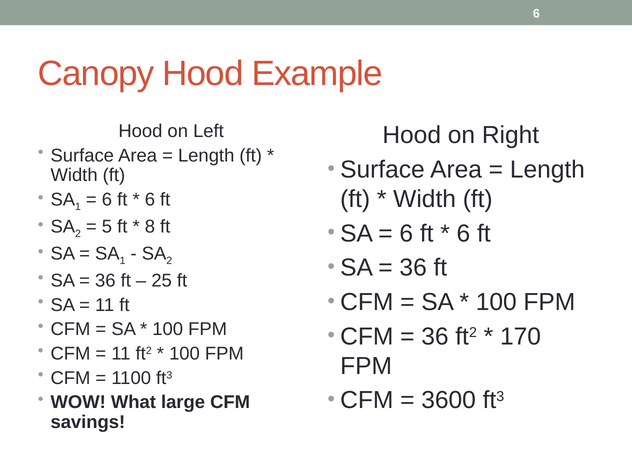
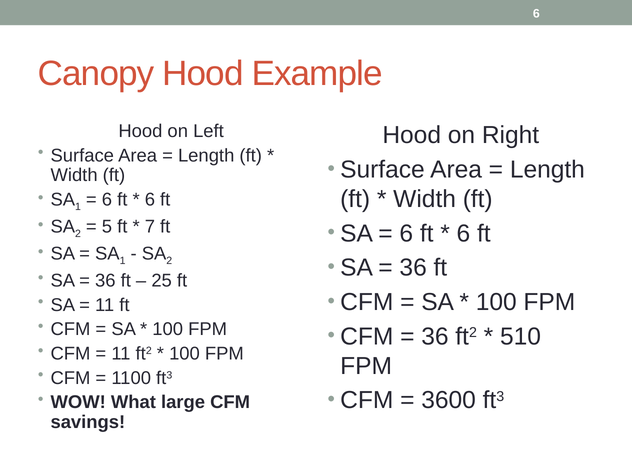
8: 8 -> 7 (150, 227)
170: 170 -> 510 (521, 336)
